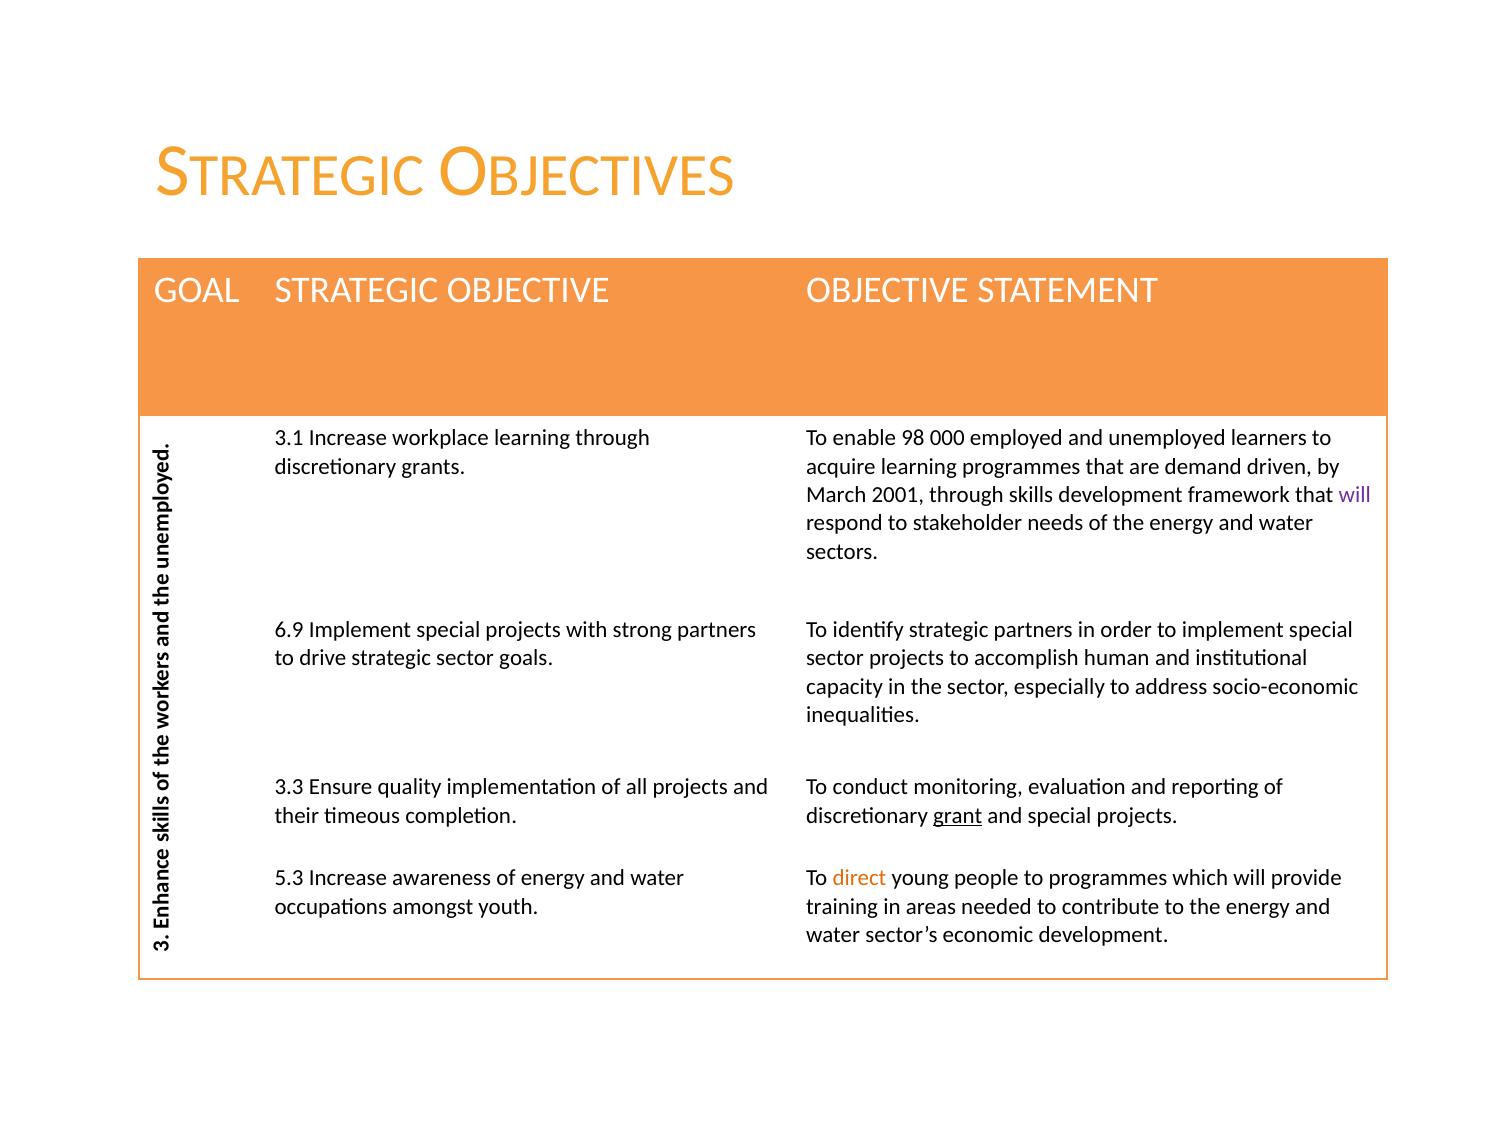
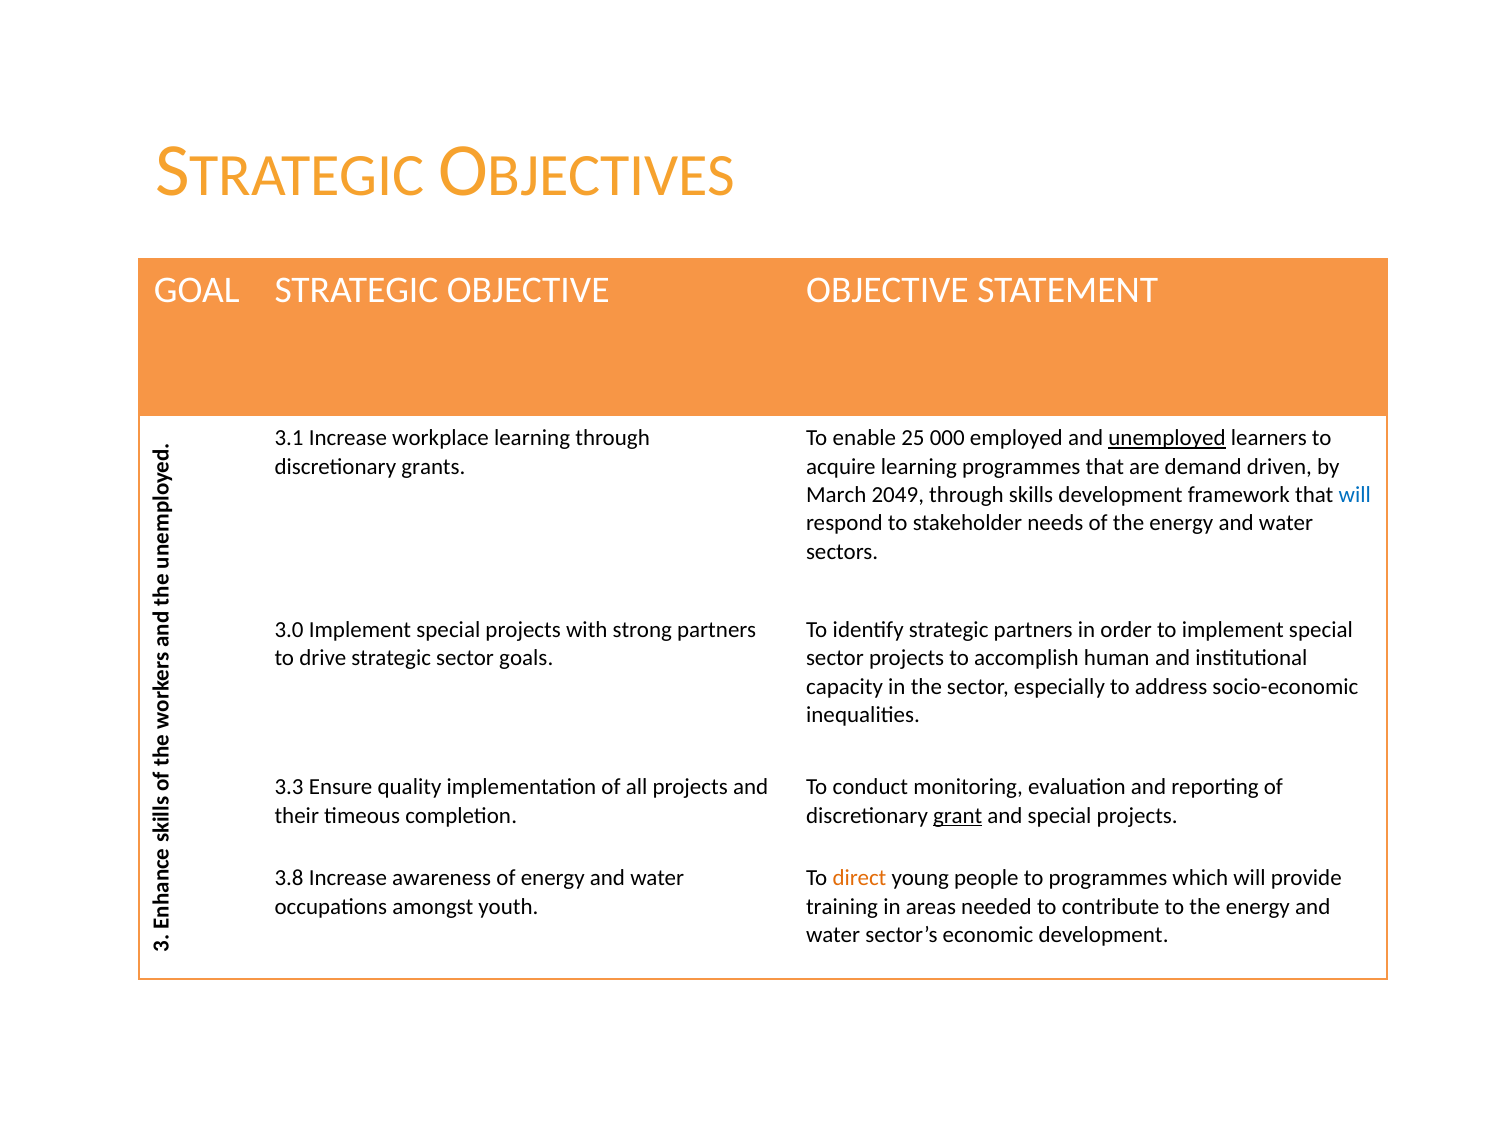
98: 98 -> 25 (913, 438)
unemployed underline: none -> present (1167, 438)
2001: 2001 -> 2049 (898, 495)
will colour: purple -> blue (1355, 495)
6.9: 6.9 -> 3.0 (289, 630)
5.3: 5.3 -> 3.8 (289, 878)
